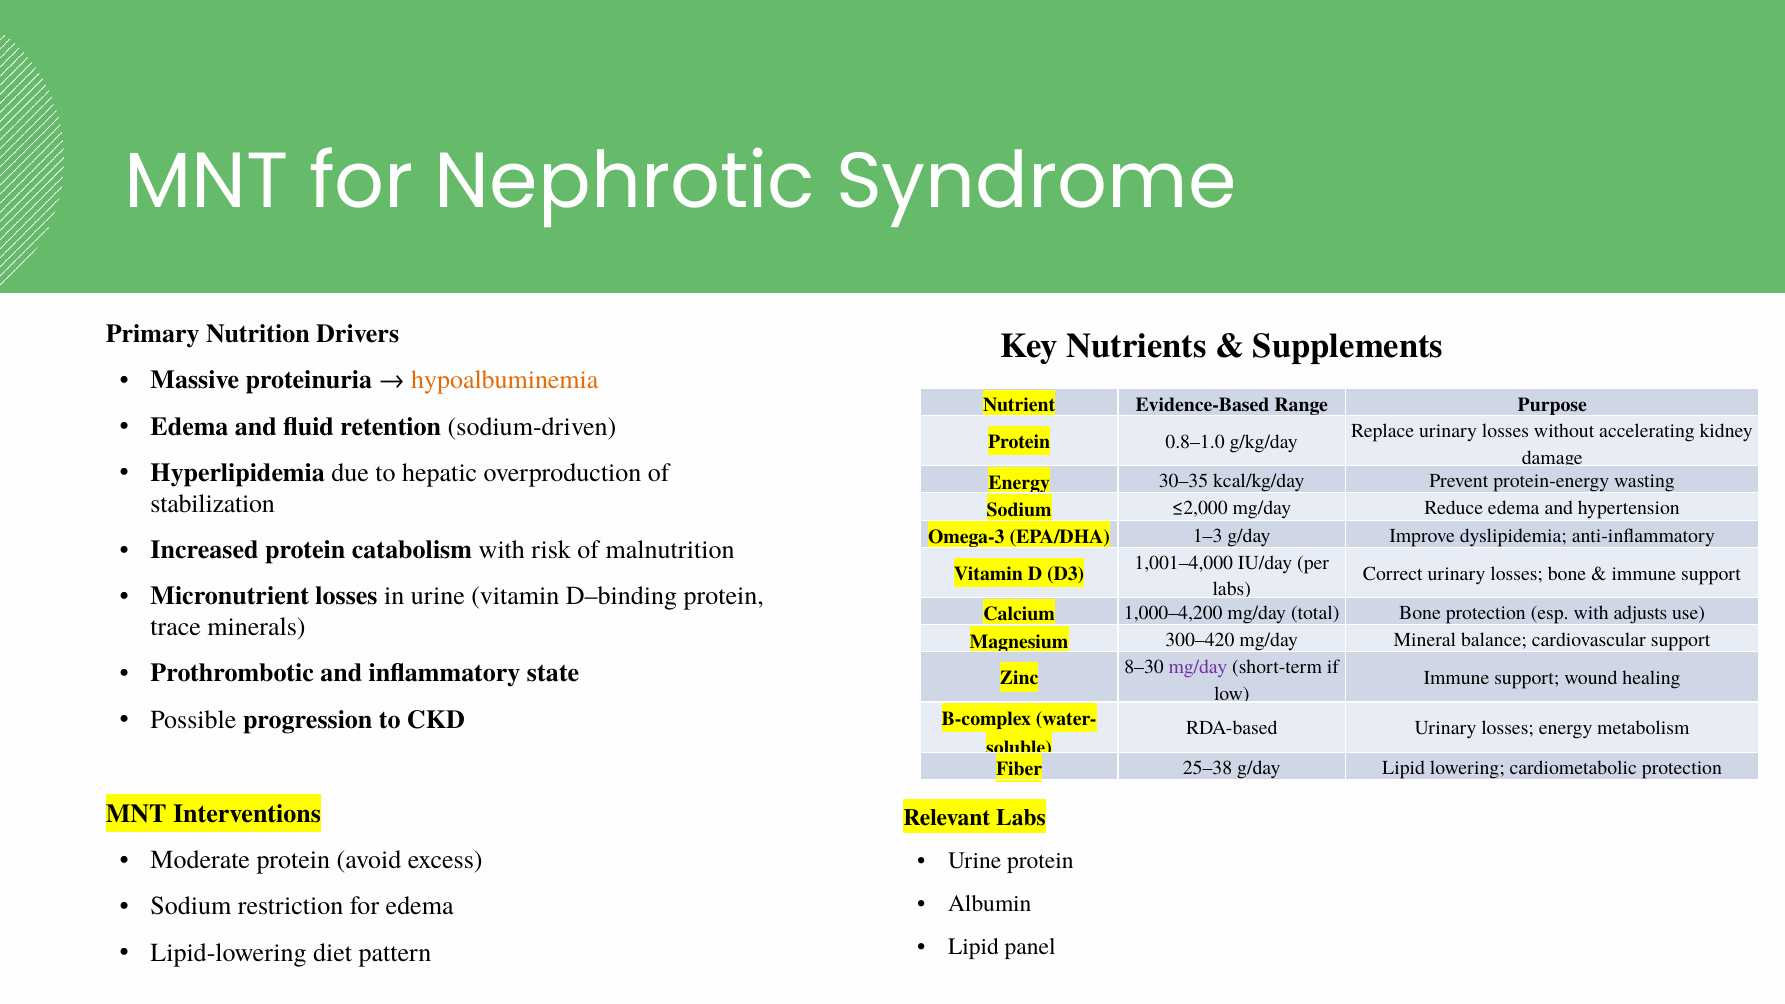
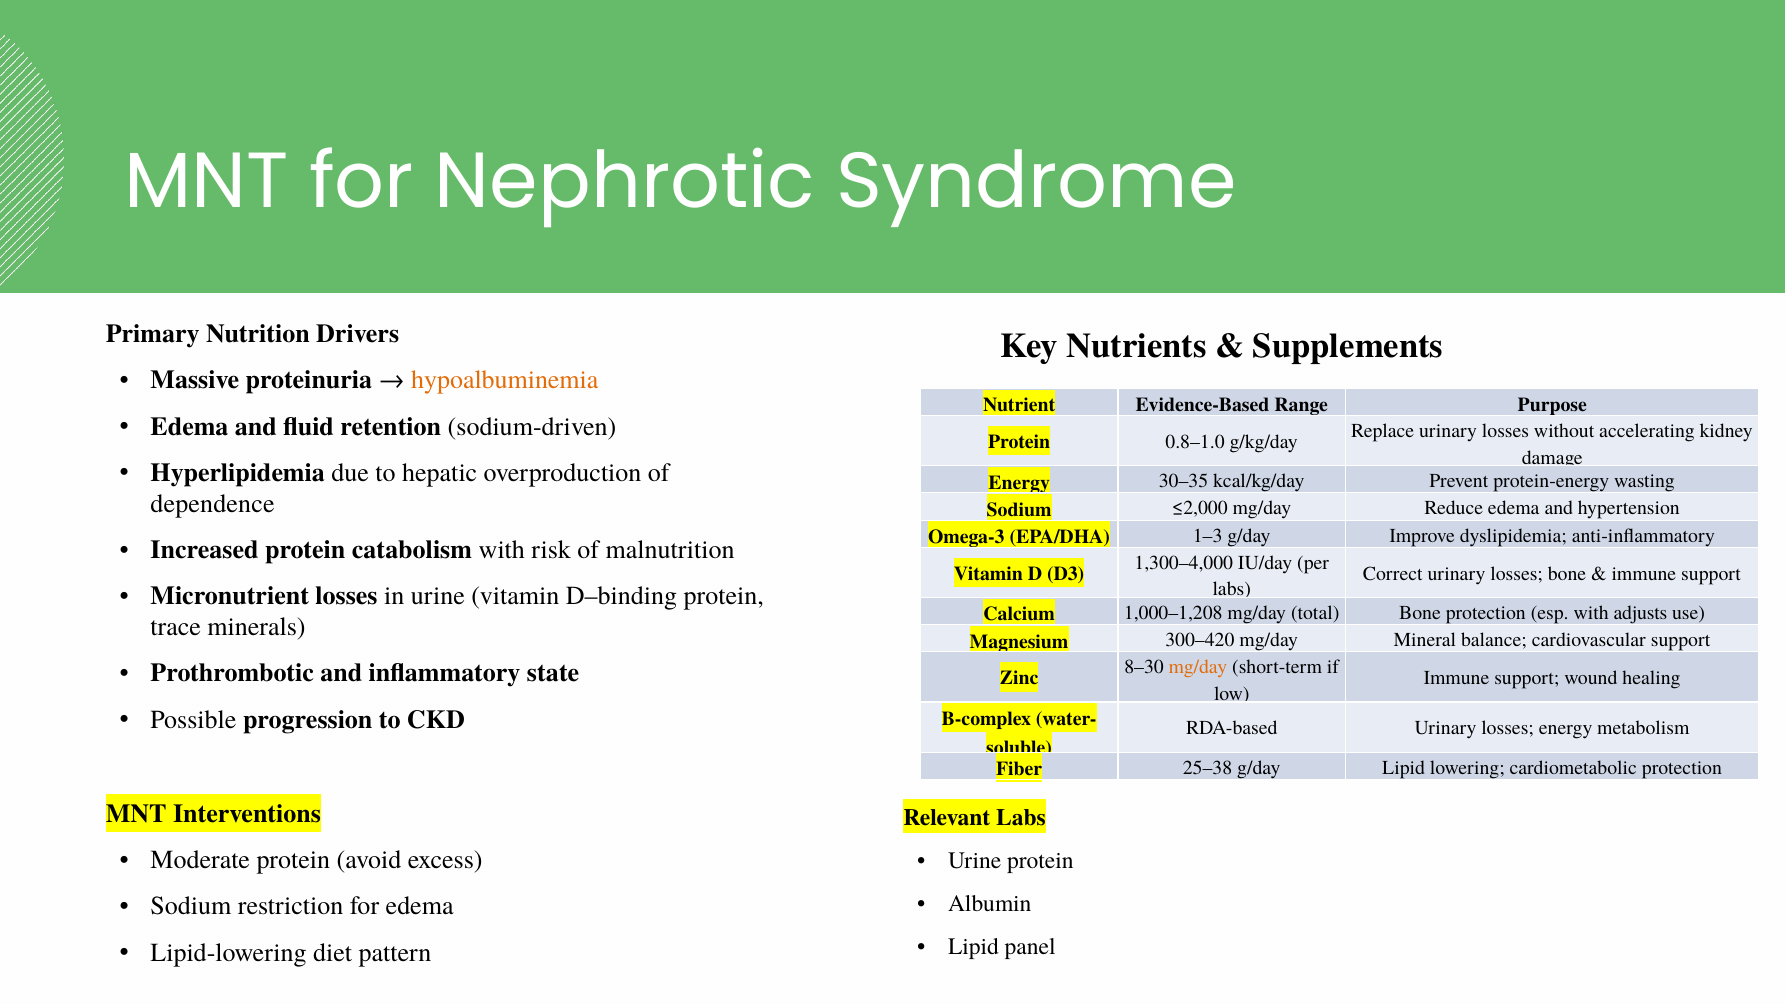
stabilization: stabilization -> dependence (213, 504)
1,001–4,000: 1,001–4,000 -> 1,300–4,000 (1184, 563)
1,000–4,200: 1,000–4,200 -> 1,000–1,208 (1173, 613)
mg/day colour: purple -> orange (1198, 667)
